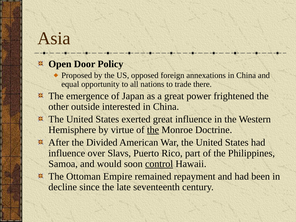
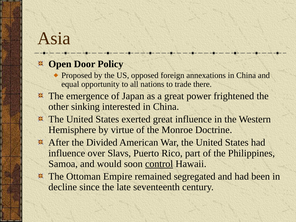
outside: outside -> sinking (85, 107)
the underline: present -> none (153, 130)
repayment: repayment -> segregated (195, 176)
